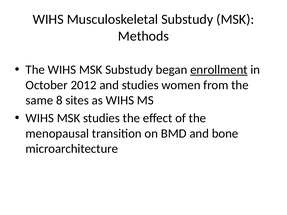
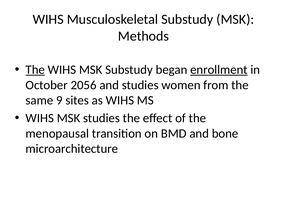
The underline: none -> present (35, 70)
2012: 2012 -> 2056 (84, 85)
8: 8 -> 9 (59, 100)
